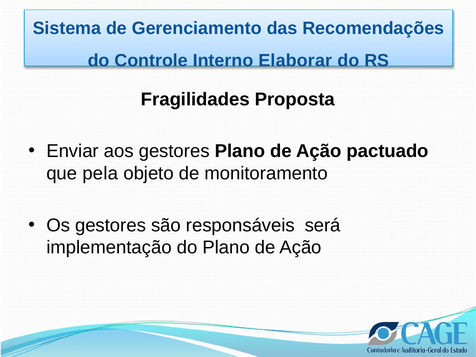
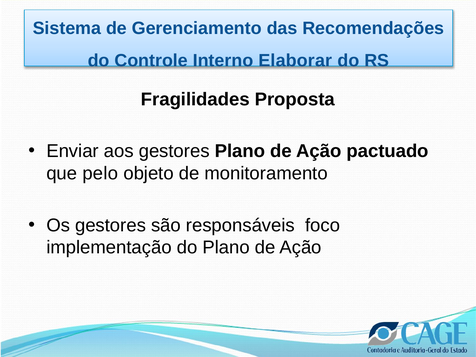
pela: pela -> pelo (100, 173)
será: será -> foco (322, 225)
